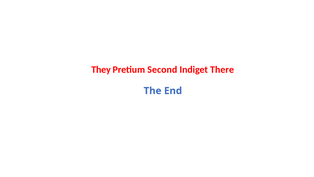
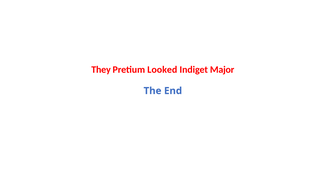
Second: Second -> Looked (162, 69)
There: There -> Major (222, 69)
